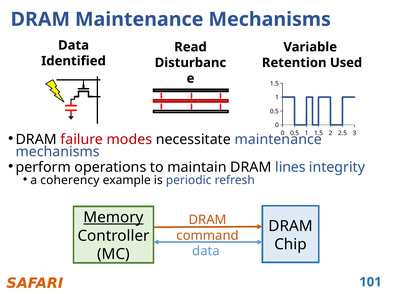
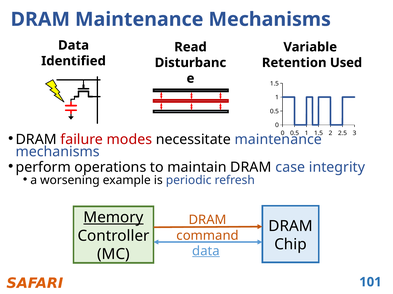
lines: lines -> case (290, 168)
coherency: coherency -> worsening (70, 181)
data underline: none -> present (206, 252)
